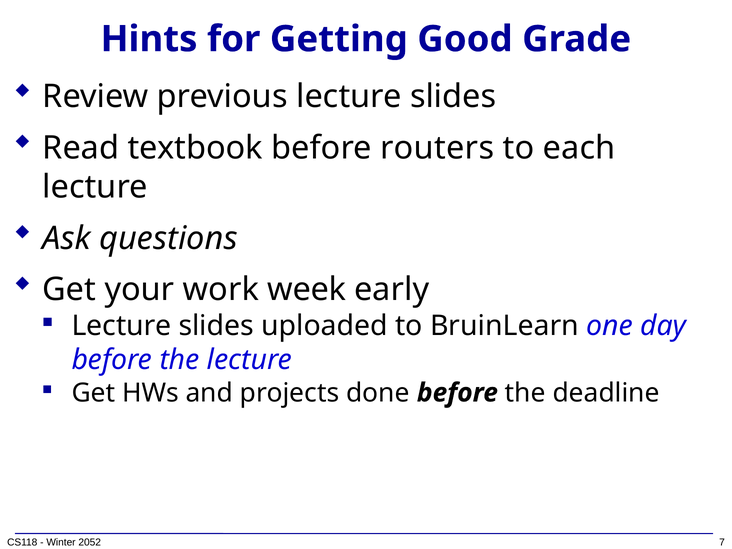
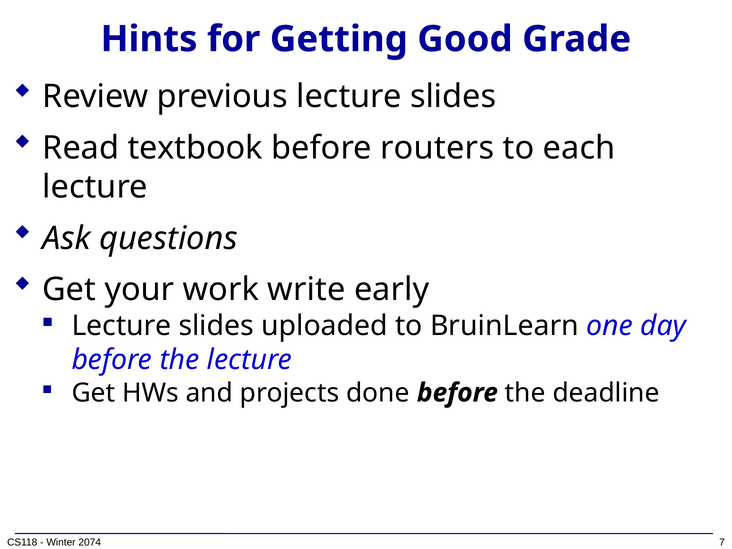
week: week -> write (306, 290)
2052: 2052 -> 2074 (90, 542)
